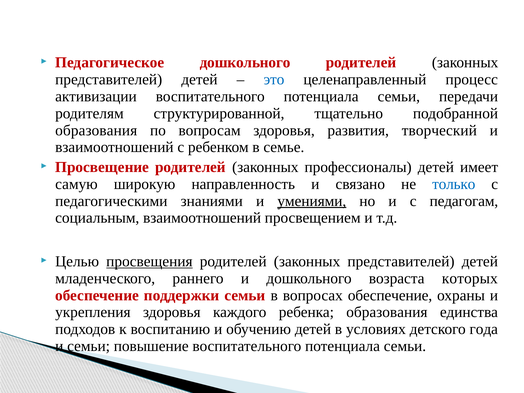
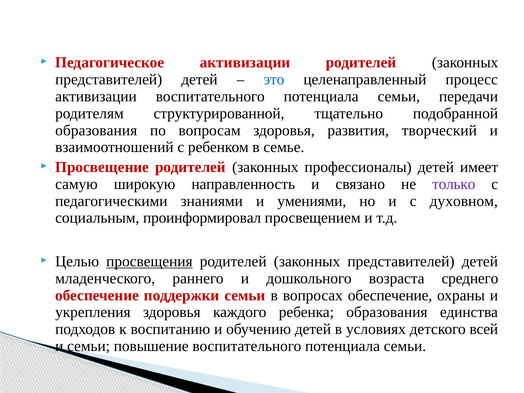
Педагогическое дошкольного: дошкольного -> активизации (245, 63)
только colour: blue -> purple (454, 184)
умениями underline: present -> none (312, 201)
педагогам: педагогам -> духовном (464, 201)
социальным взаимоотношений: взаимоотношений -> проинформировал (202, 218)
которых: которых -> среднего (470, 278)
года: года -> всей (484, 329)
